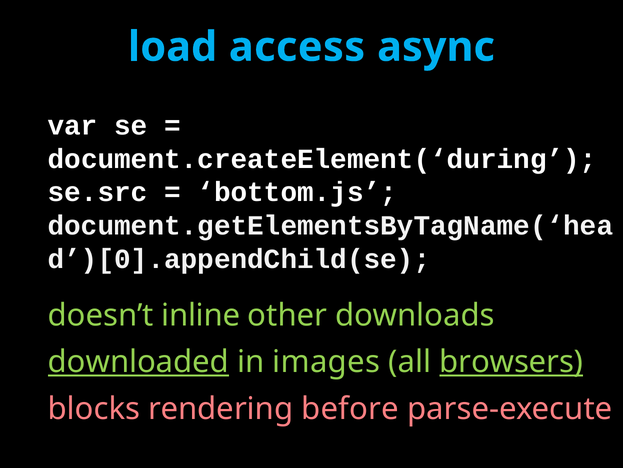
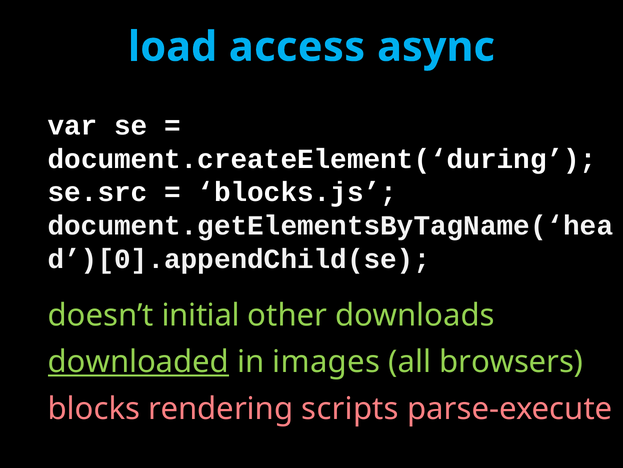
bottom.js: bottom.js -> blocks.js (297, 192)
inline: inline -> initial (201, 315)
browsers underline: present -> none (511, 361)
before: before -> scripts (350, 408)
